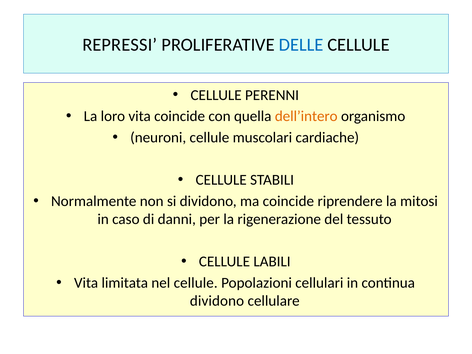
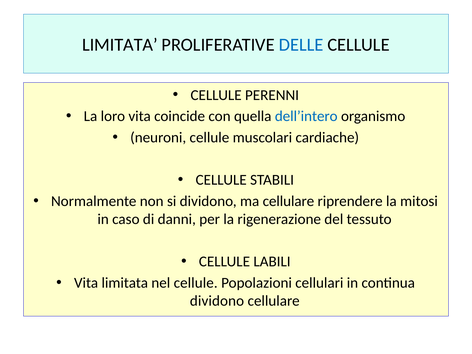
REPRESSI: REPRESSI -> LIMITATA (120, 45)
dell’intero colour: orange -> blue (306, 116)
ma coincide: coincide -> cellulare (288, 201)
